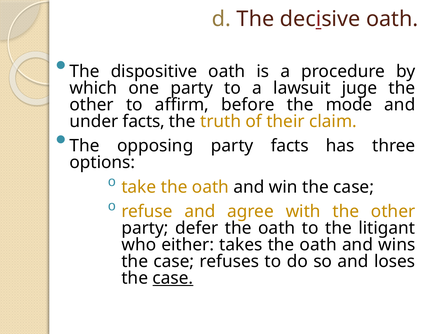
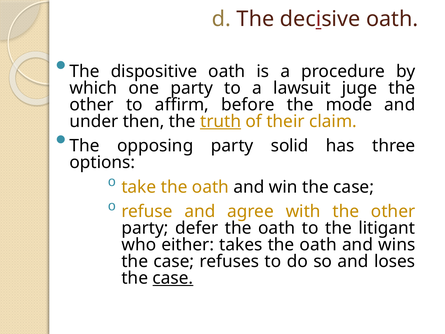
under facts: facts -> then (144, 121)
truth underline: none -> present (221, 121)
party facts: facts -> solid (290, 146)
